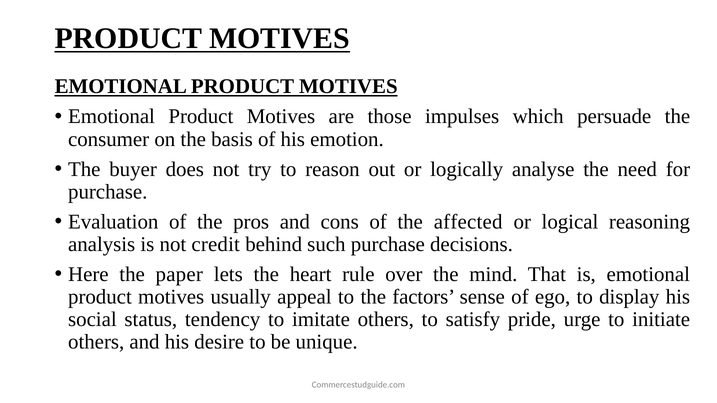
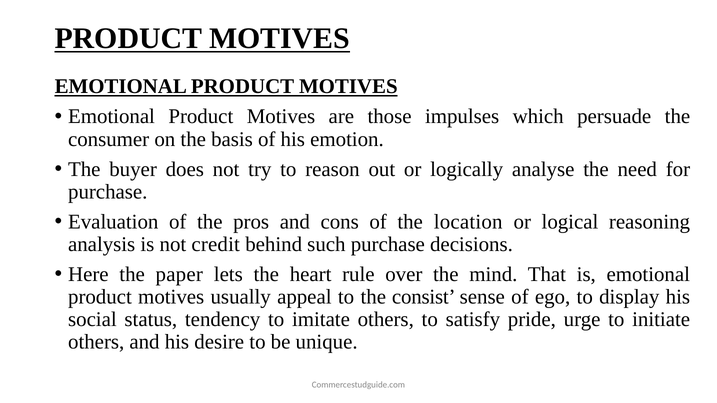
affected: affected -> location (468, 222)
factors: factors -> consist (424, 297)
